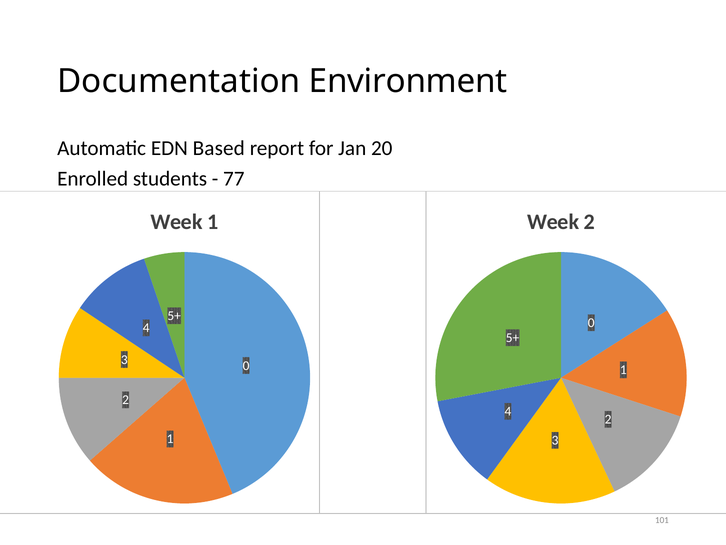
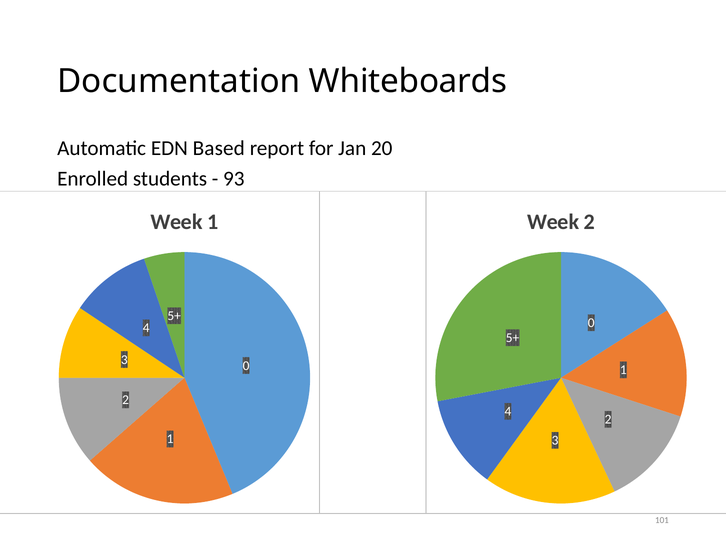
Environment: Environment -> Whiteboards (408, 81)
77: 77 -> 93 (234, 179)
